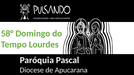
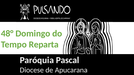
58°: 58° -> 48° (7, 34)
Lourdes: Lourdes -> Reparta (44, 45)
